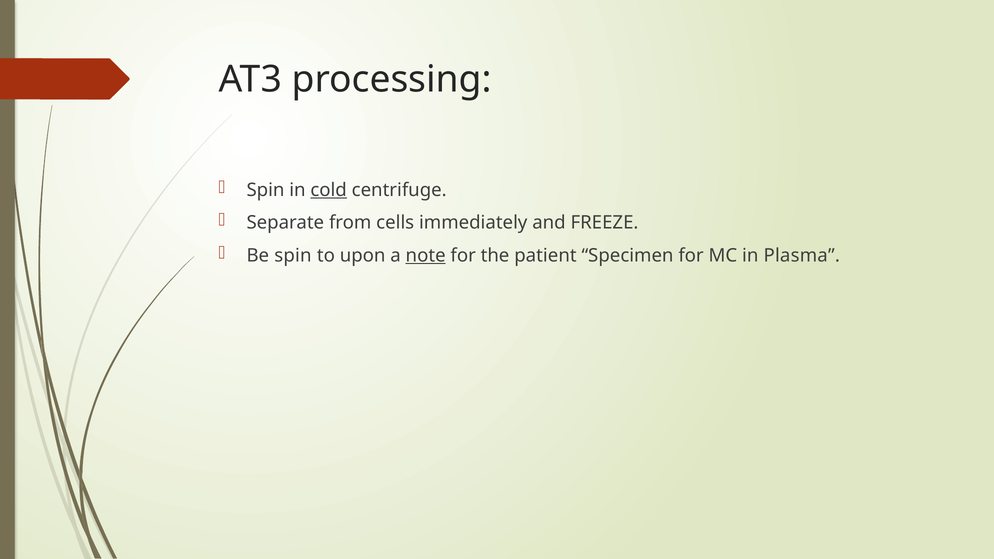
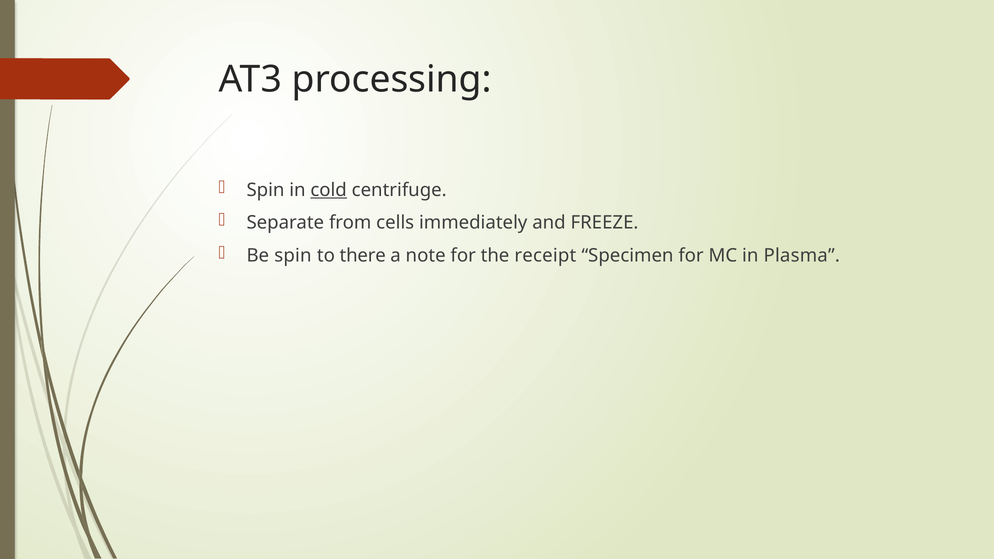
upon: upon -> there (363, 256)
note underline: present -> none (426, 256)
patient: patient -> receipt (545, 256)
